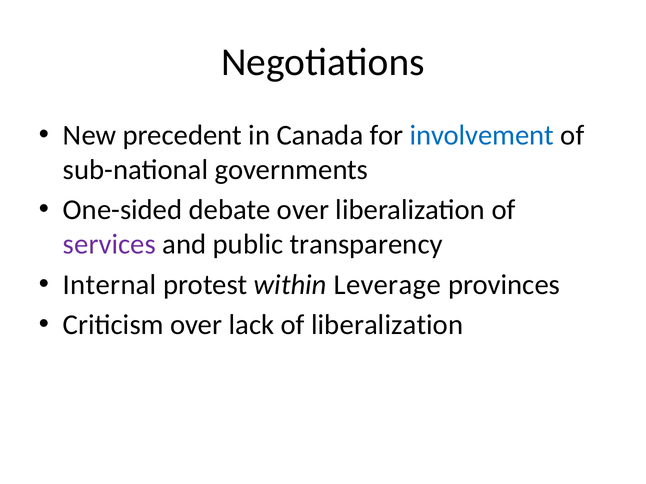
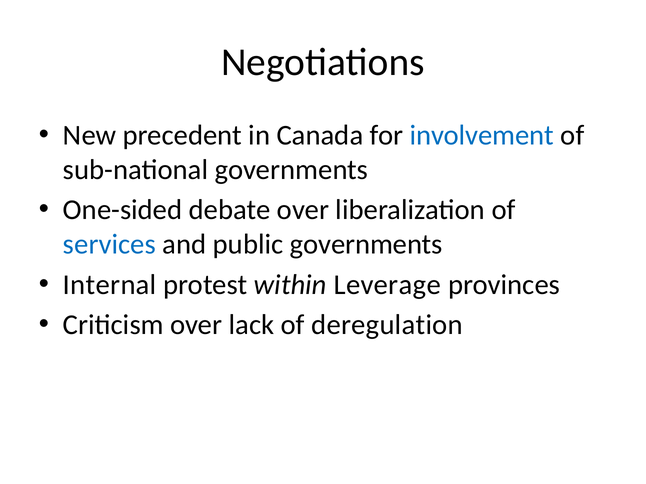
services colour: purple -> blue (109, 245)
public transparency: transparency -> governments (366, 245)
of liberalization: liberalization -> deregulation (387, 325)
